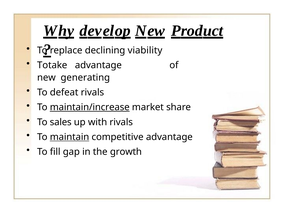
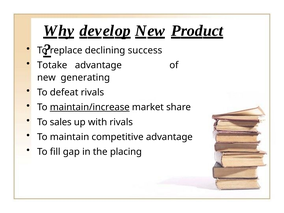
viability: viability -> success (145, 50)
maintain underline: present -> none (70, 137)
growth: growth -> placing (126, 152)
